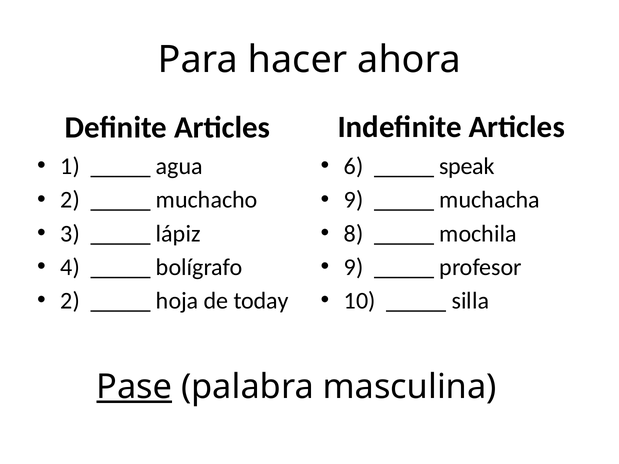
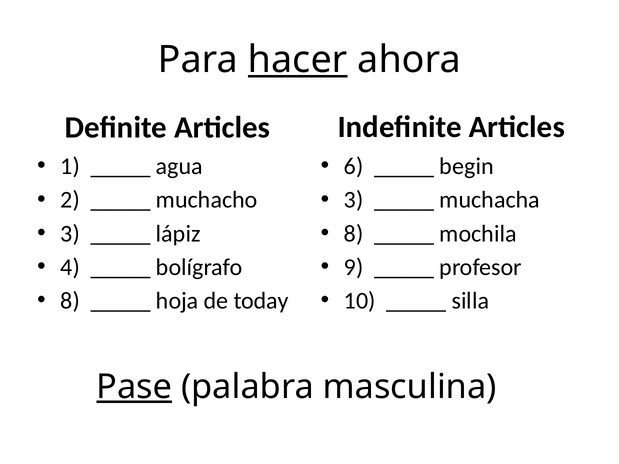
hacer underline: none -> present (298, 60)
speak: speak -> begin (467, 166)
9: 9 -> 3 (354, 200)
2: 2 -> 8 (70, 301)
